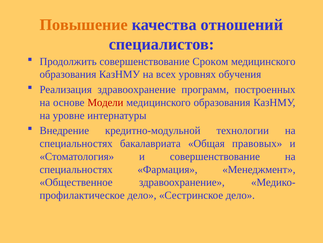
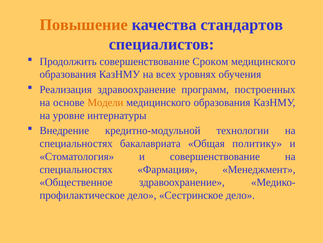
отношений: отношений -> стандартов (242, 25)
Модели colour: red -> orange (105, 102)
правовых: правовых -> политику (257, 143)
